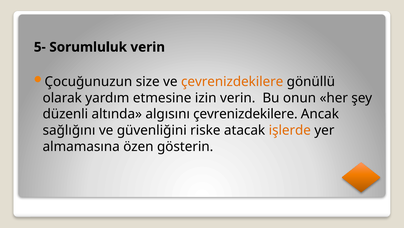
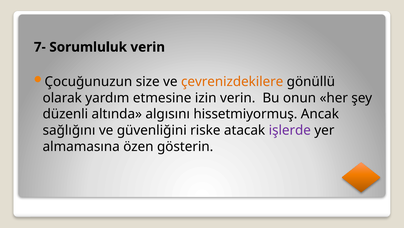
5-: 5- -> 7- (40, 47)
algısını çevrenizdekilere: çevrenizdekilere -> hissetmiyormuş (245, 114)
işlerde colour: orange -> purple (290, 130)
